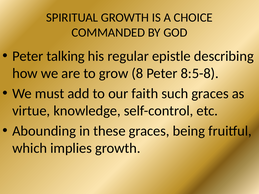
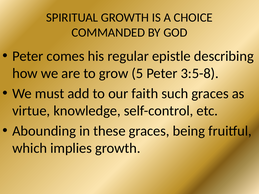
talking: talking -> comes (66, 56)
8: 8 -> 5 (137, 74)
8:5-8: 8:5-8 -> 3:5-8 (200, 74)
